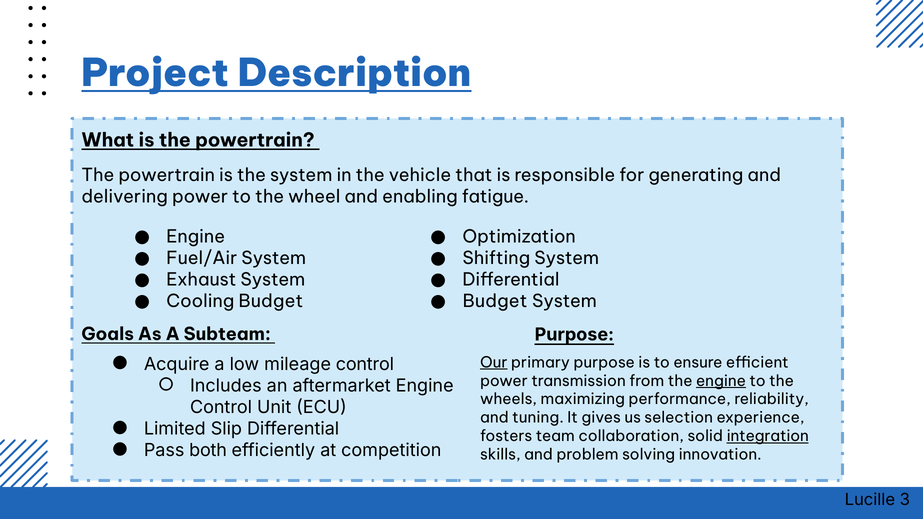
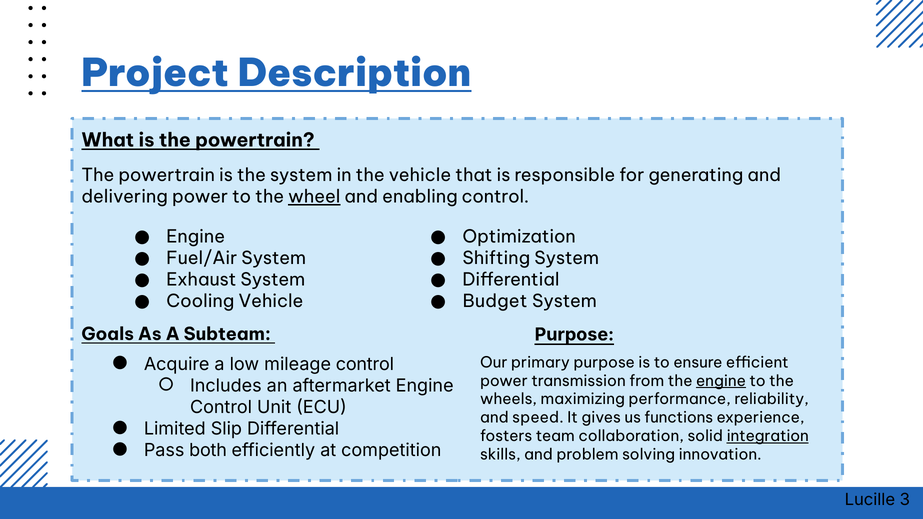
wheel underline: none -> present (314, 197)
enabling fatigue: fatigue -> control (495, 197)
Cooling Budget: Budget -> Vehicle (271, 302)
Our underline: present -> none (494, 363)
tuning: tuning -> speed (538, 418)
selection: selection -> functions (679, 418)
